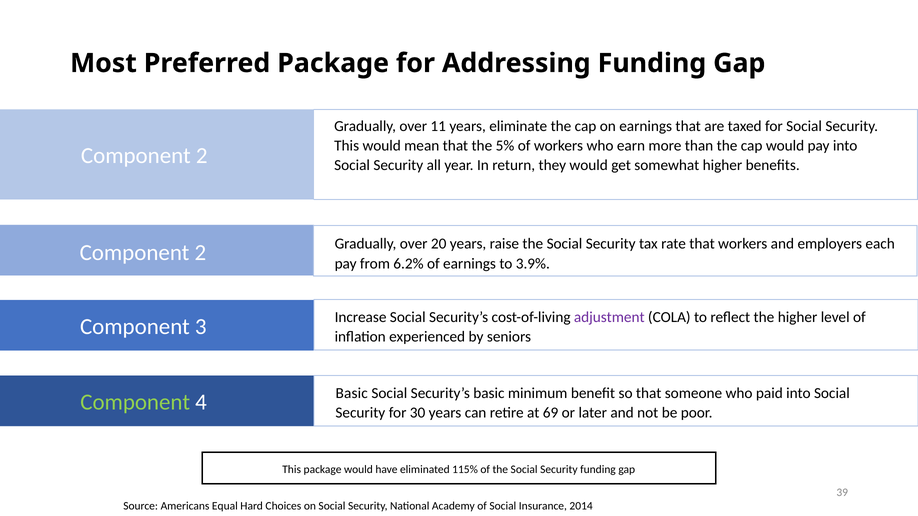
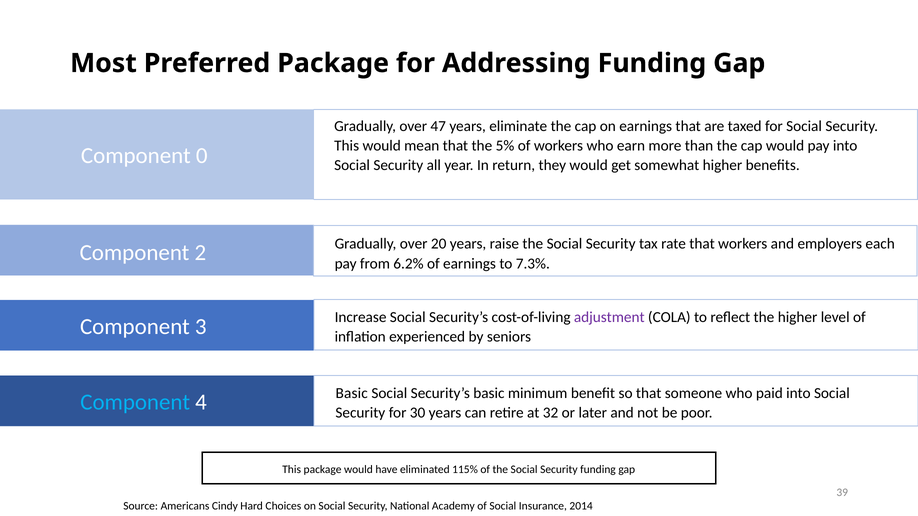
11: 11 -> 47 (438, 126)
2: 2 -> 0 (202, 156)
3.9%: 3.9% -> 7.3% (533, 264)
Component colour: light green -> light blue (135, 403)
69: 69 -> 32 (551, 413)
Equal: Equal -> Cindy (225, 506)
